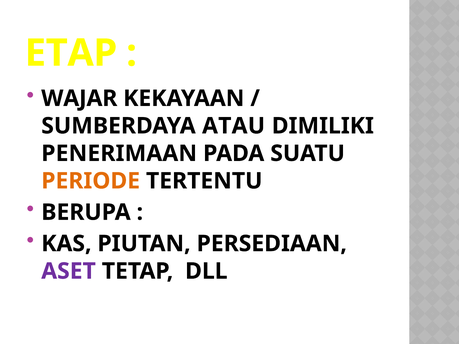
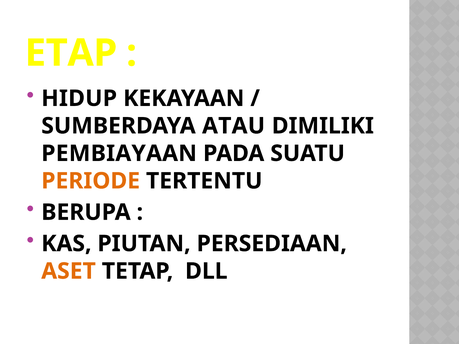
WAJAR: WAJAR -> HIDUP (79, 98)
PENERIMAAN: PENERIMAAN -> PEMBIAYAAN (119, 154)
ASET colour: purple -> orange (69, 271)
